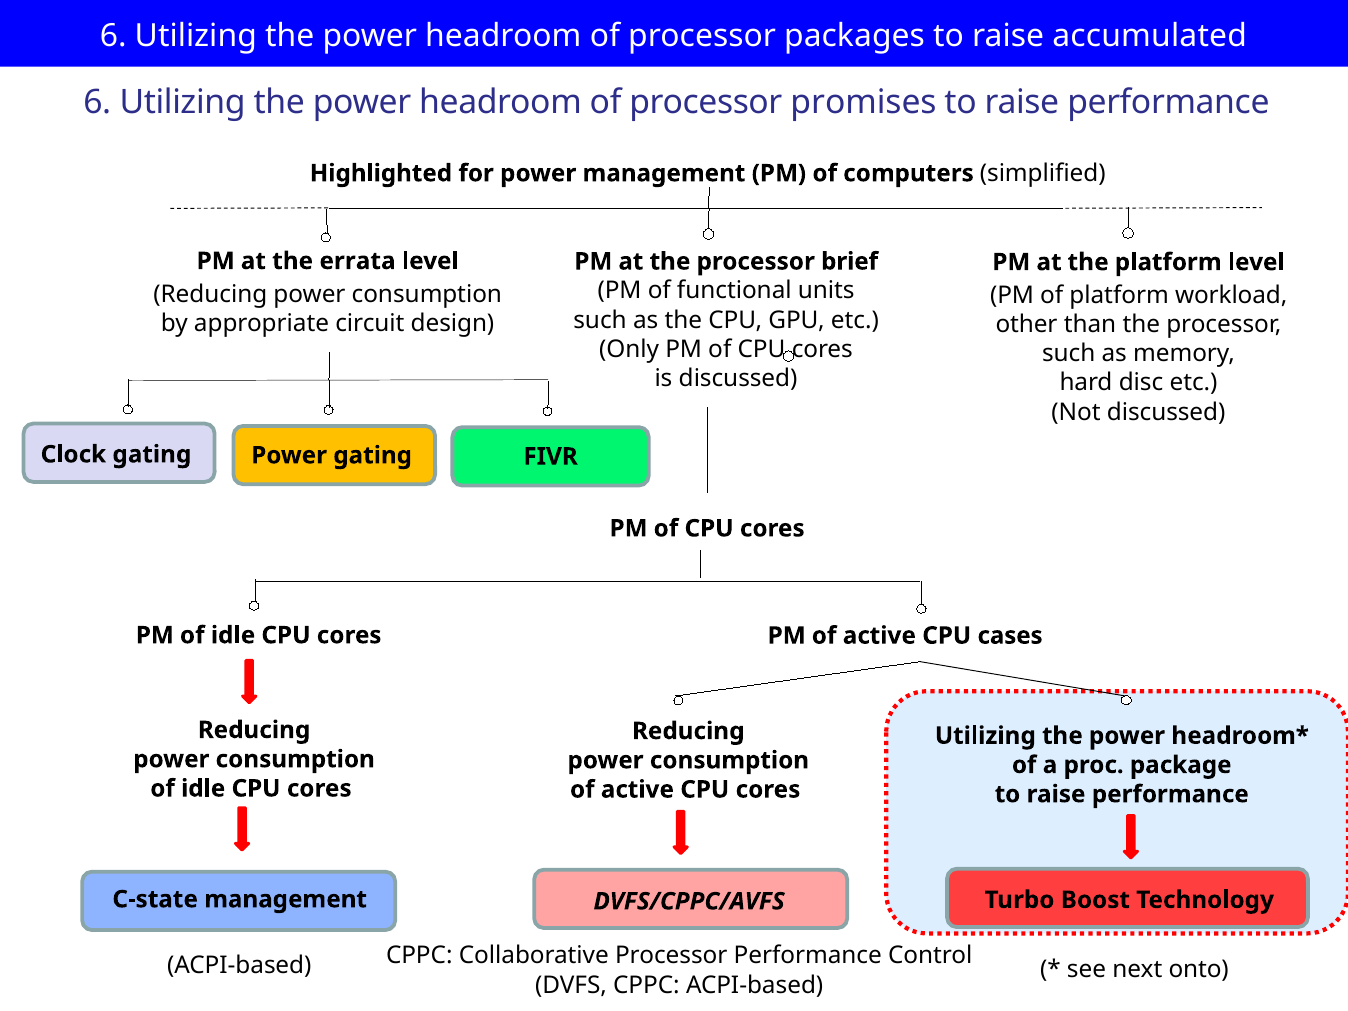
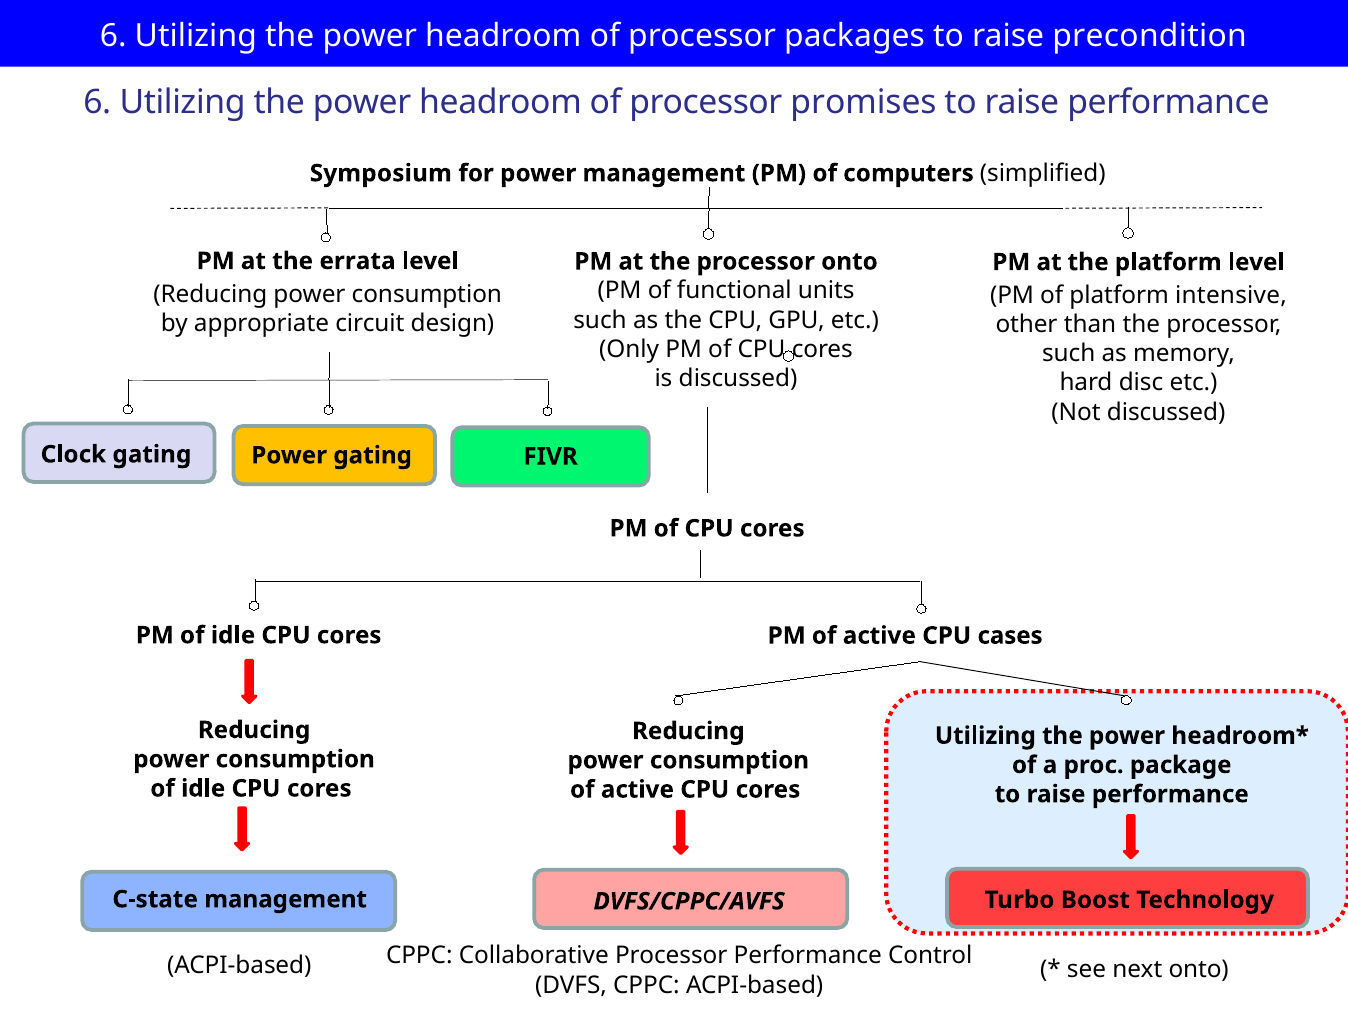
accumulated: accumulated -> precondition (1150, 36)
Highlighted: Highlighted -> Symposium (381, 173)
processor brief: brief -> onto (849, 262)
workload: workload -> intensive (1231, 295)
